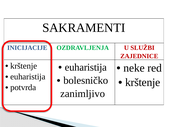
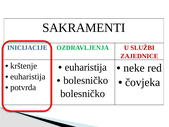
krštenje: krštenje -> čovjeka (143, 82)
zanimljivo: zanimljivo -> bolesničko (83, 93)
